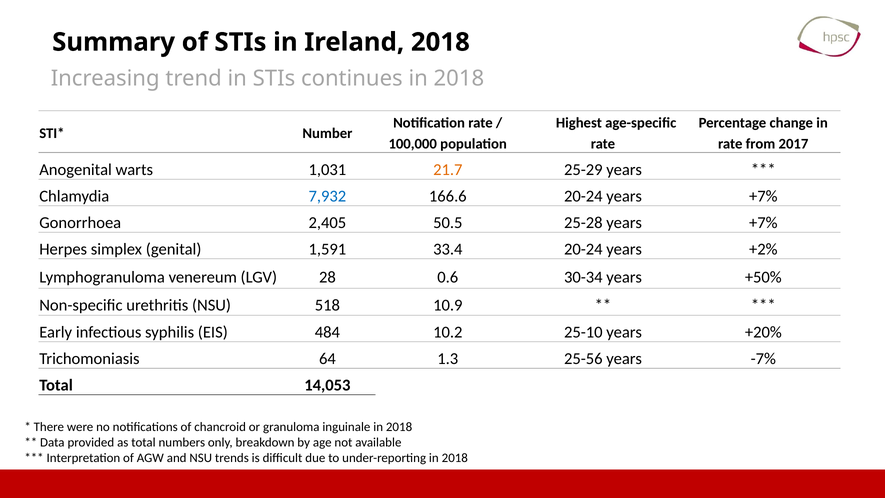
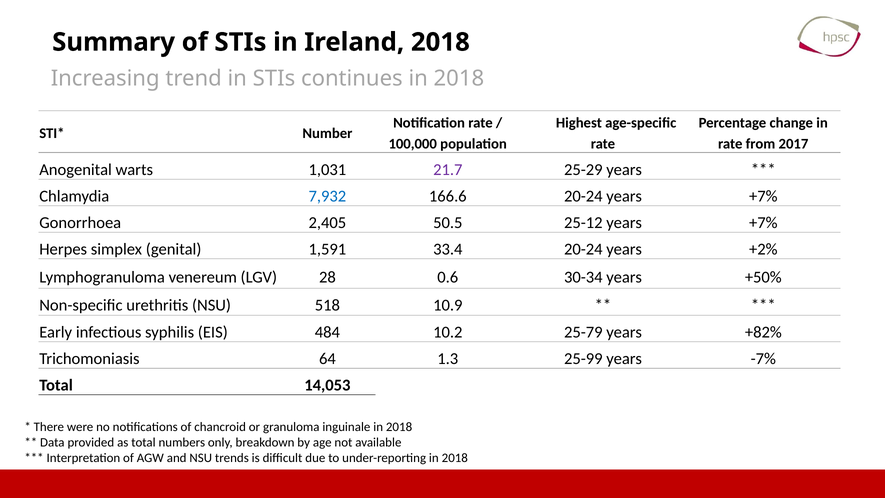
21.7 colour: orange -> purple (448, 170)
25-28: 25-28 -> 25-12 (583, 223)
25-10: 25-10 -> 25-79 (583, 332)
+20%: +20% -> +82% (763, 332)
25-56: 25-56 -> 25-99 (583, 359)
